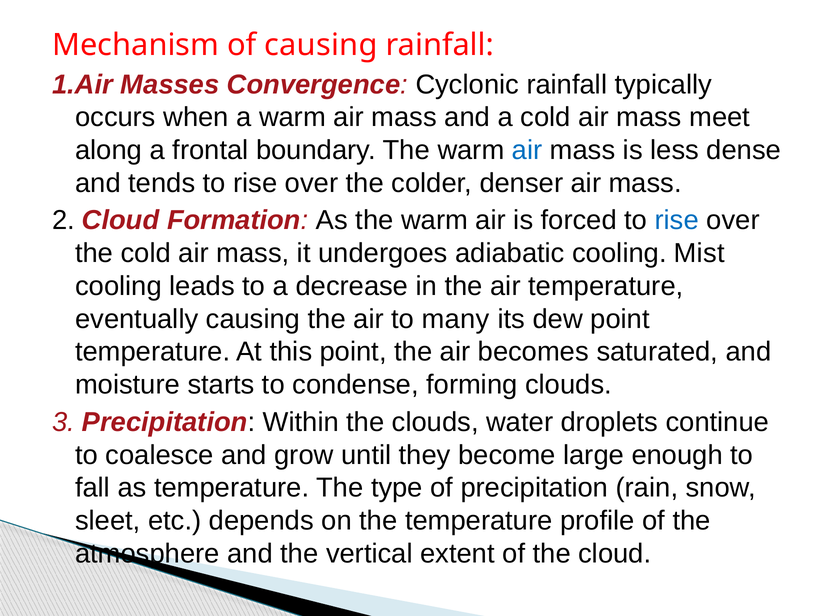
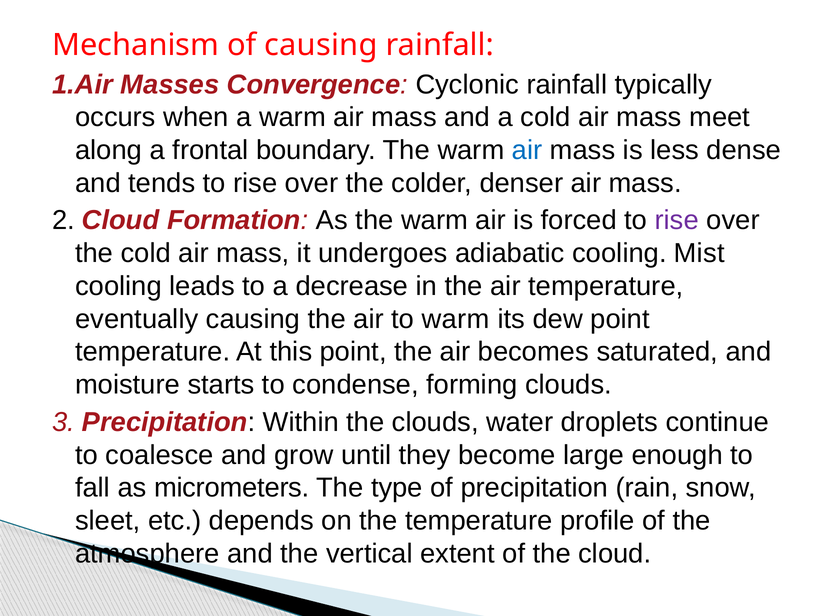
rise colour: blue -> purple (677, 220)
to many: many -> warm (456, 319)
as temperature: temperature -> micrometers (232, 488)
